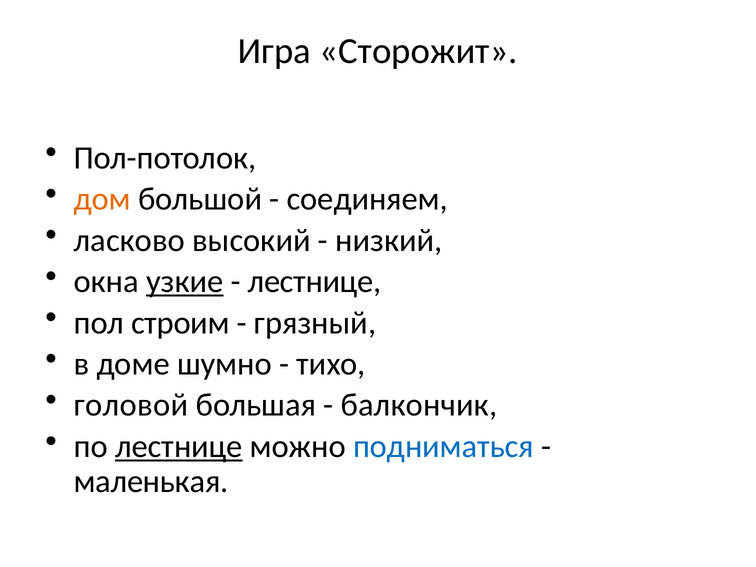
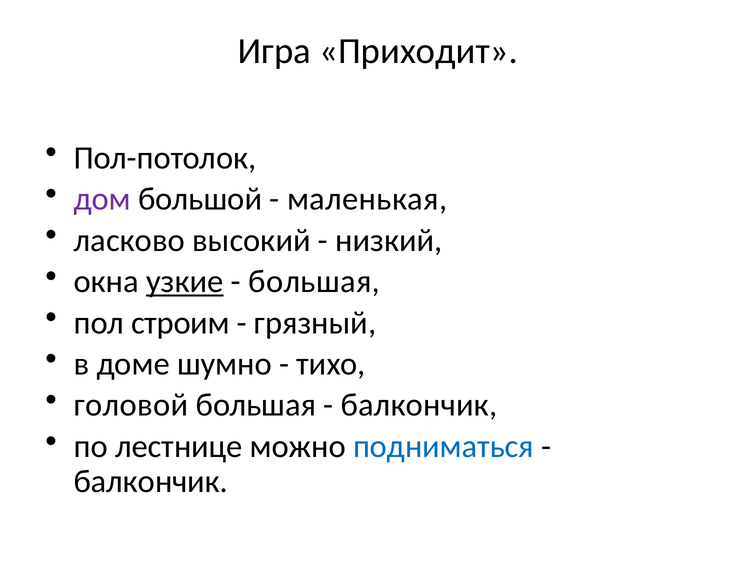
Сторожит: Сторожит -> Приходит (419, 51)
дом colour: orange -> purple (102, 199)
соединяем: соединяем -> маленькая (367, 199)
лестнице: лестнице -> большая (314, 282)
лестнице underline: present -> none (179, 446)
маленькая: маленькая -> балкончик (151, 482)
